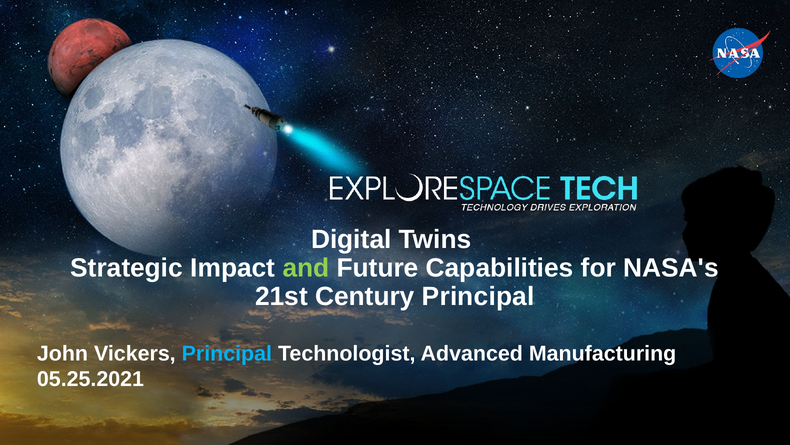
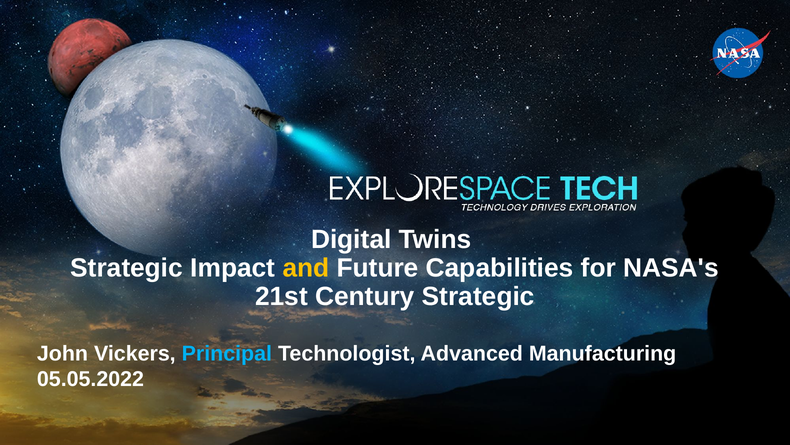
and colour: light green -> yellow (306, 268)
Century Principal: Principal -> Strategic (478, 296)
05.25.2021: 05.25.2021 -> 05.05.2022 (90, 379)
